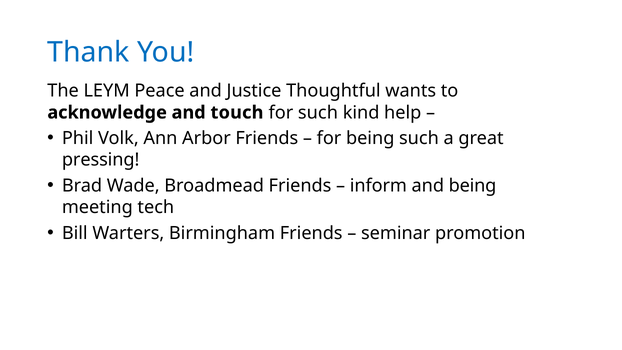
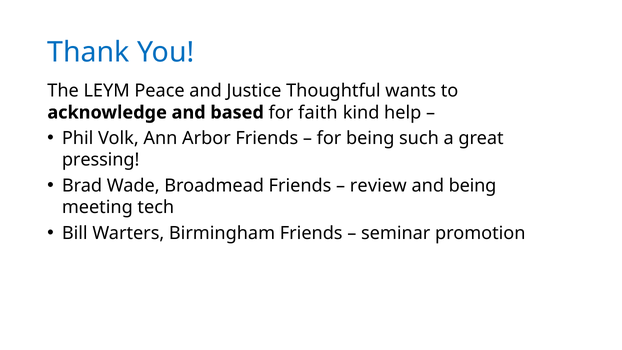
touch: touch -> based (237, 112)
for such: such -> faith (318, 112)
inform: inform -> review (378, 186)
